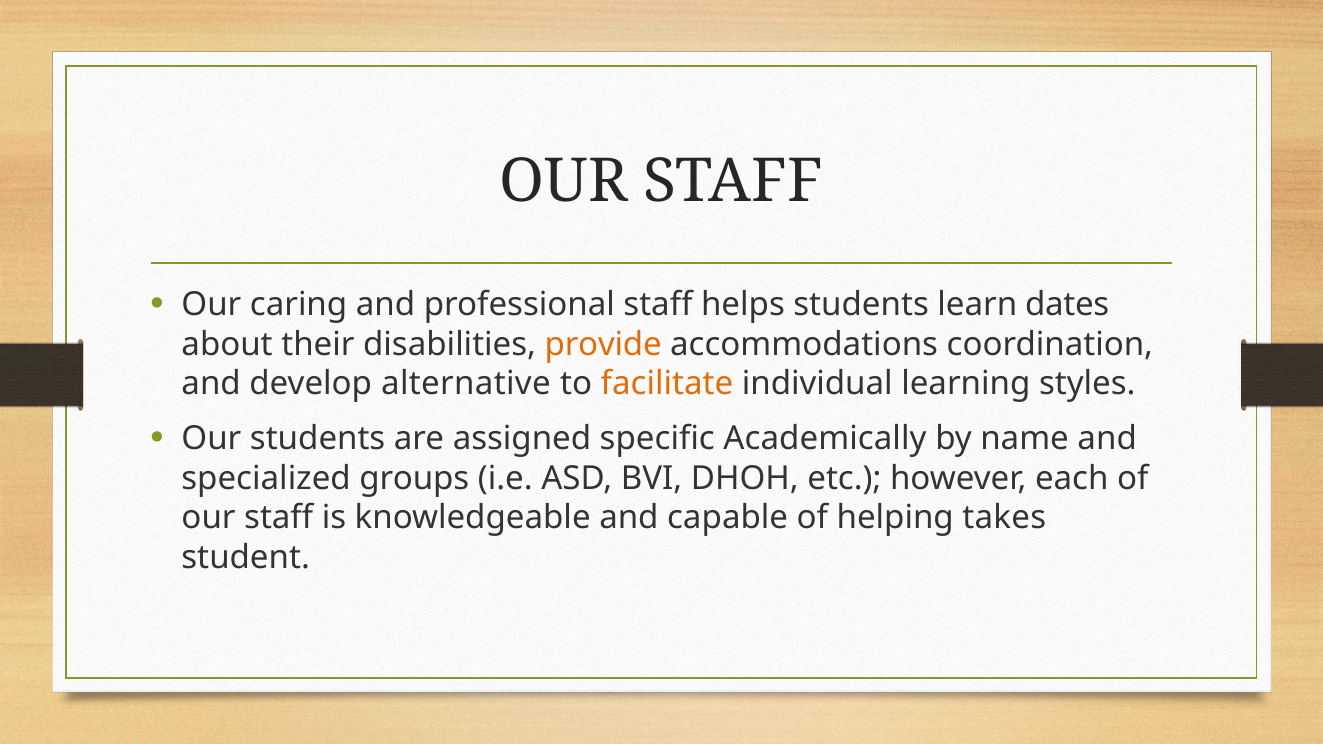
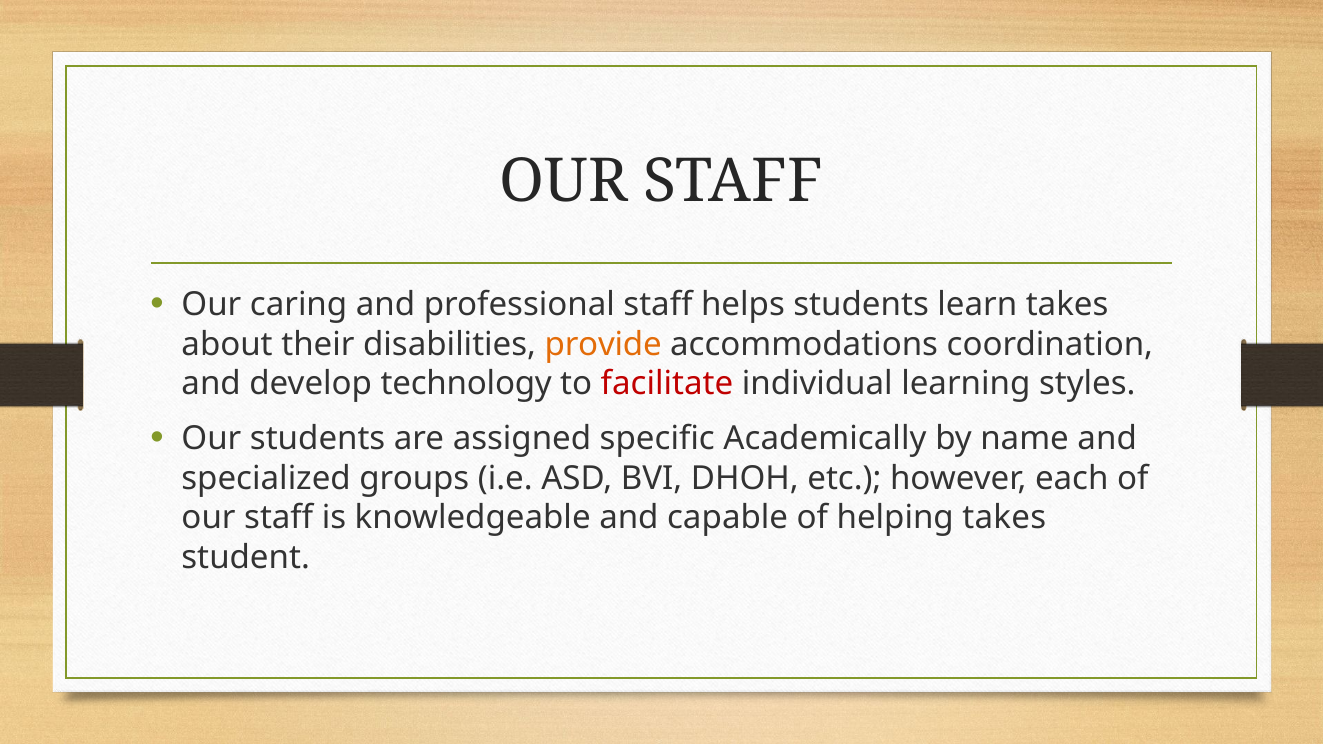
learn dates: dates -> takes (1067, 305)
alternative: alternative -> technology (466, 384)
facilitate colour: orange -> red (667, 384)
